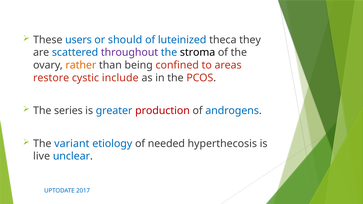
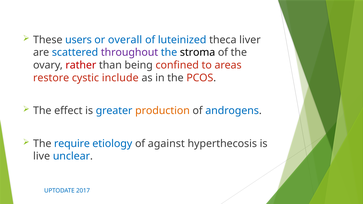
should: should -> overall (125, 40)
they: they -> liver (250, 40)
rather colour: orange -> red (81, 65)
series: series -> effect (68, 111)
production colour: red -> orange (162, 111)
variant: variant -> require (72, 144)
needed: needed -> against (166, 144)
